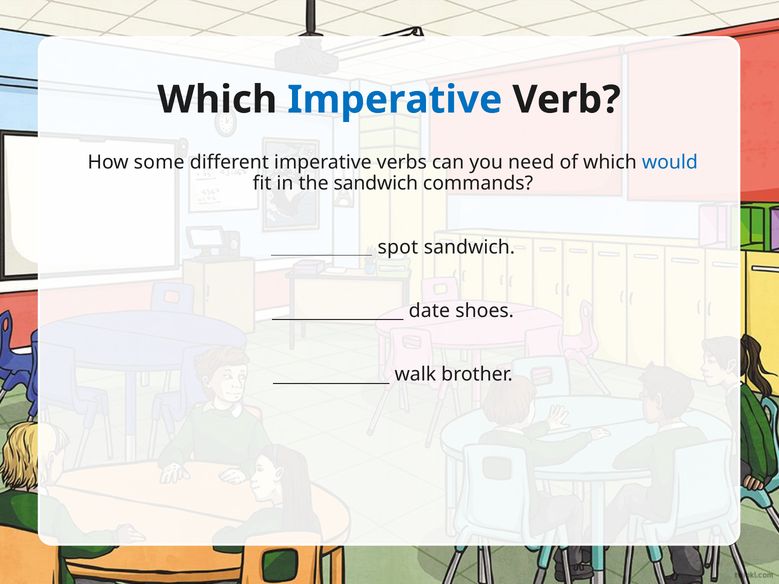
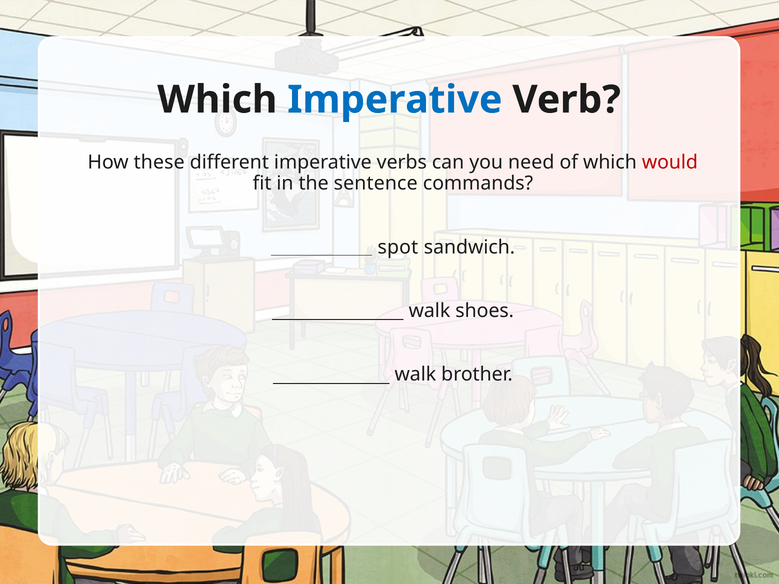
some: some -> these (159, 163)
would colour: blue -> red (670, 163)
the sandwich: sandwich -> sentence (376, 184)
date: date -> walk (429, 311)
